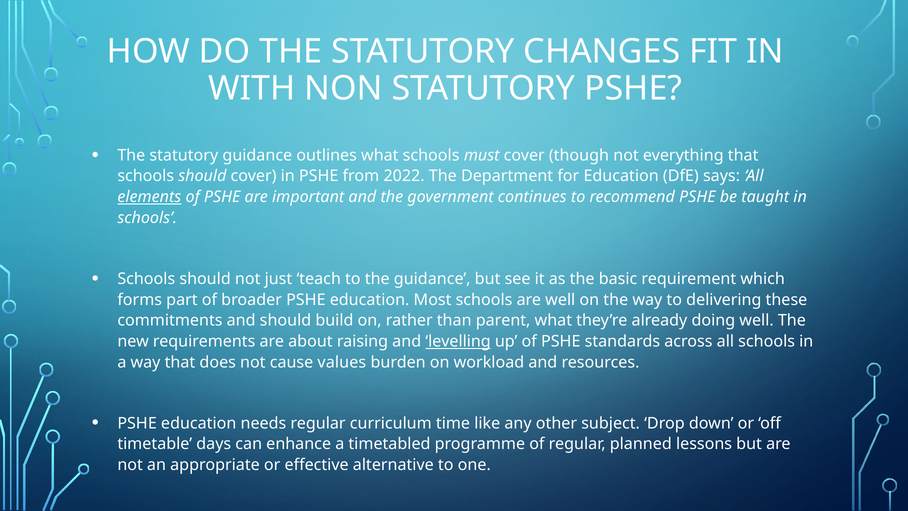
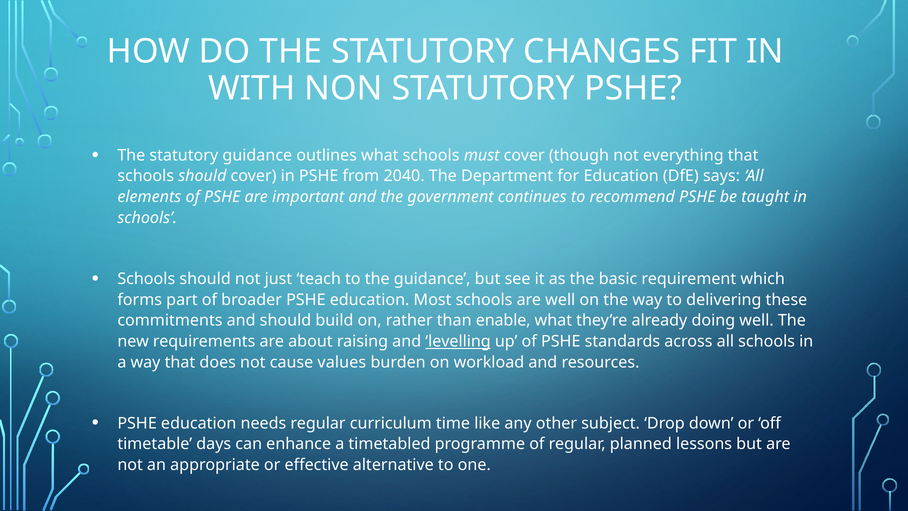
2022: 2022 -> 2040 (404, 176)
elements underline: present -> none (149, 197)
parent: parent -> enable (503, 320)
